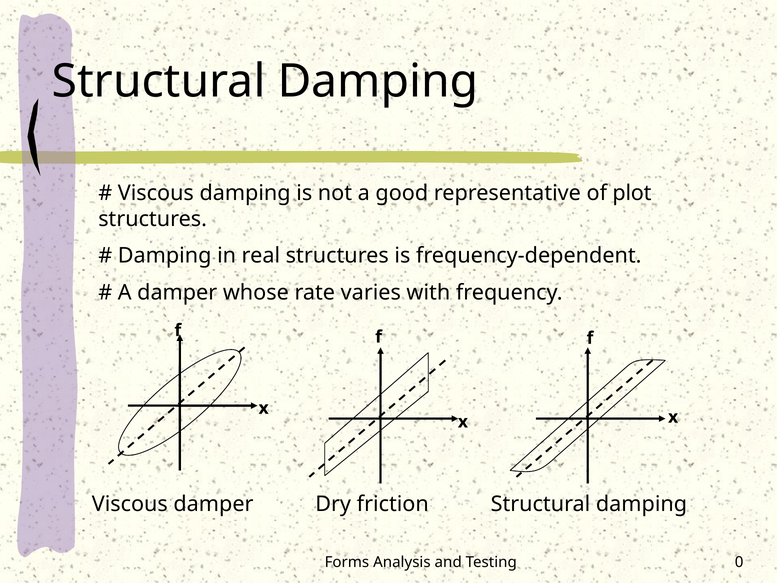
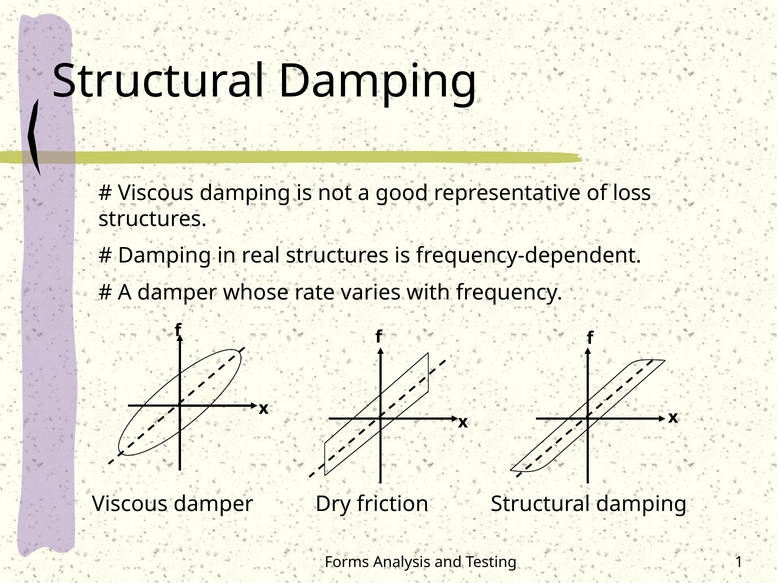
plot: plot -> loss (632, 193)
0: 0 -> 1 (739, 562)
